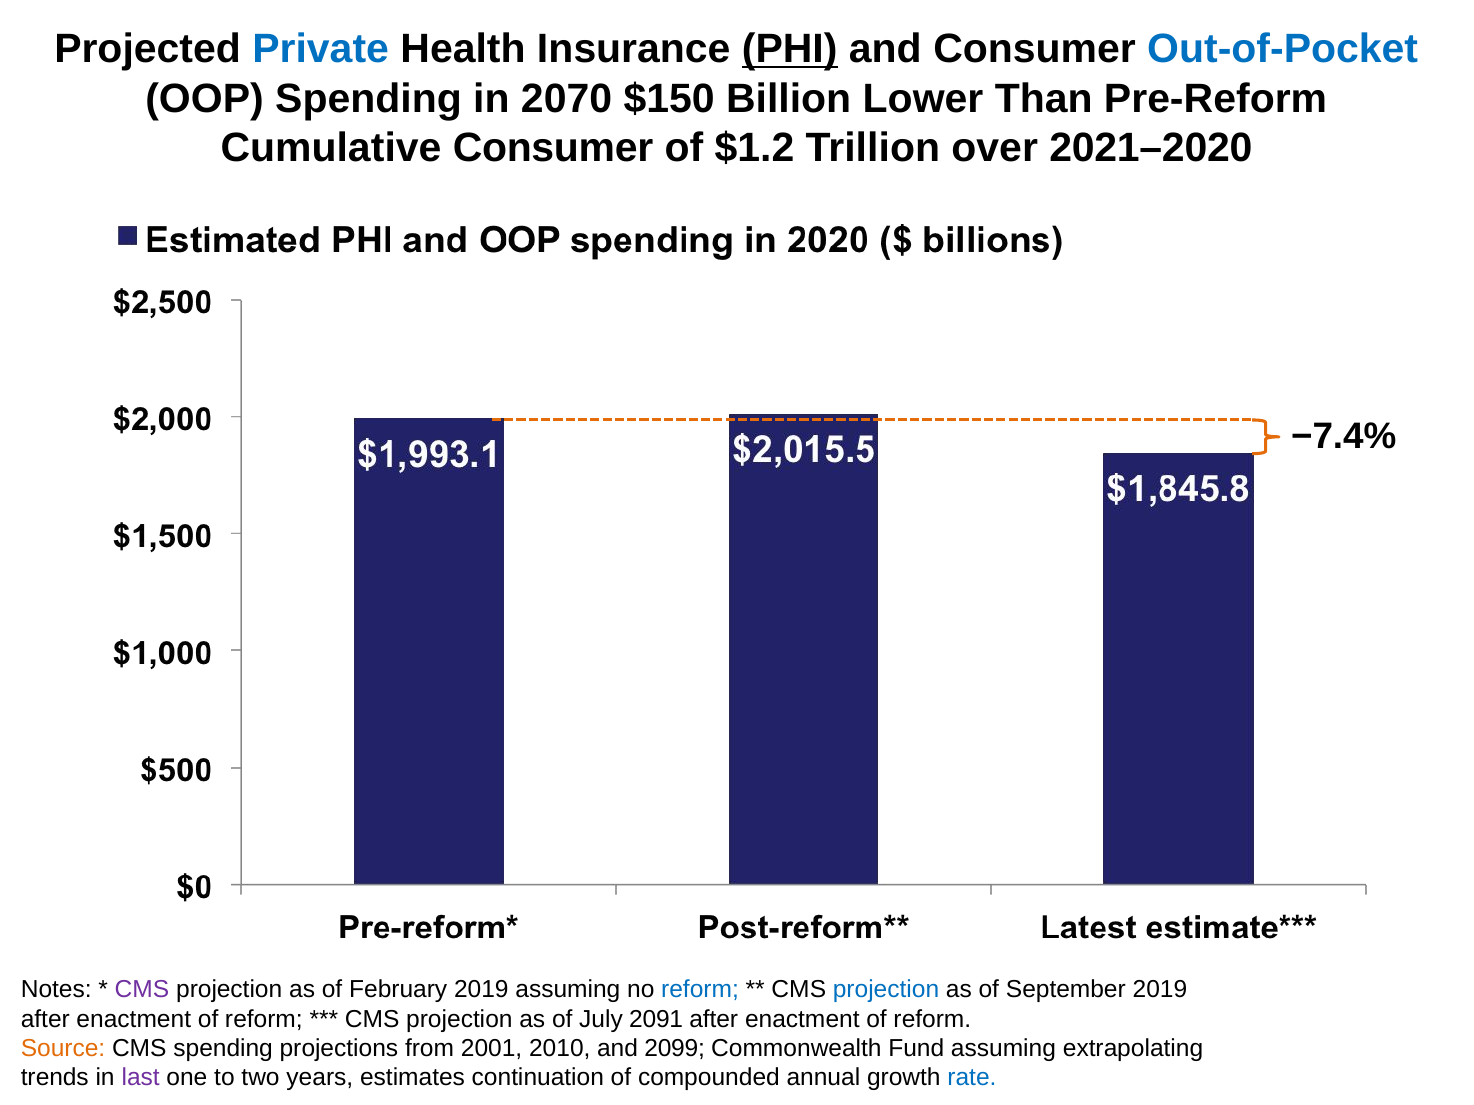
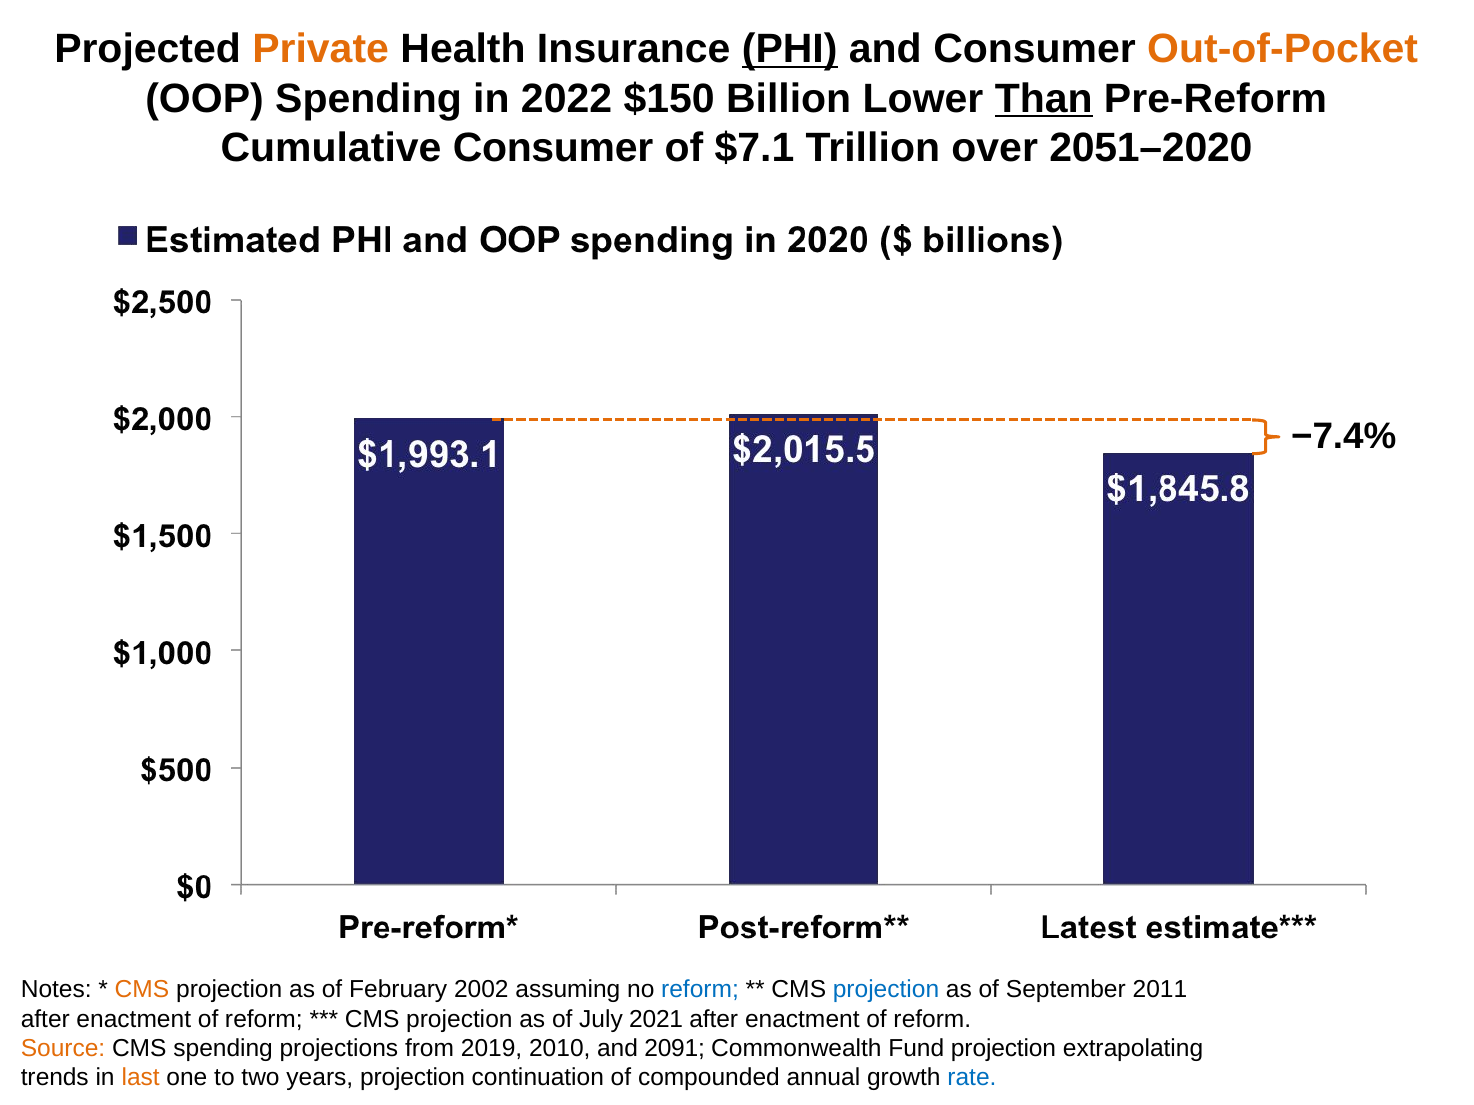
Private colour: blue -> orange (321, 50)
Out-of-Pocket colour: blue -> orange (1283, 50)
2070: 2070 -> 2022 (567, 99)
Than underline: none -> present (1044, 99)
$1.2: $1.2 -> $7.1 (754, 148)
2021–2020: 2021–2020 -> 2051–2020 (1151, 148)
CMS colour: purple -> orange (142, 990)
February 2019: 2019 -> 2002 (481, 990)
September 2019: 2019 -> 2011 (1160, 990)
2091: 2091 -> 2021 (656, 1019)
2001: 2001 -> 2019 (492, 1049)
2099: 2099 -> 2091 (675, 1049)
Fund assuming: assuming -> projection (1004, 1049)
last colour: purple -> orange (141, 1078)
years estimates: estimates -> projection (413, 1078)
